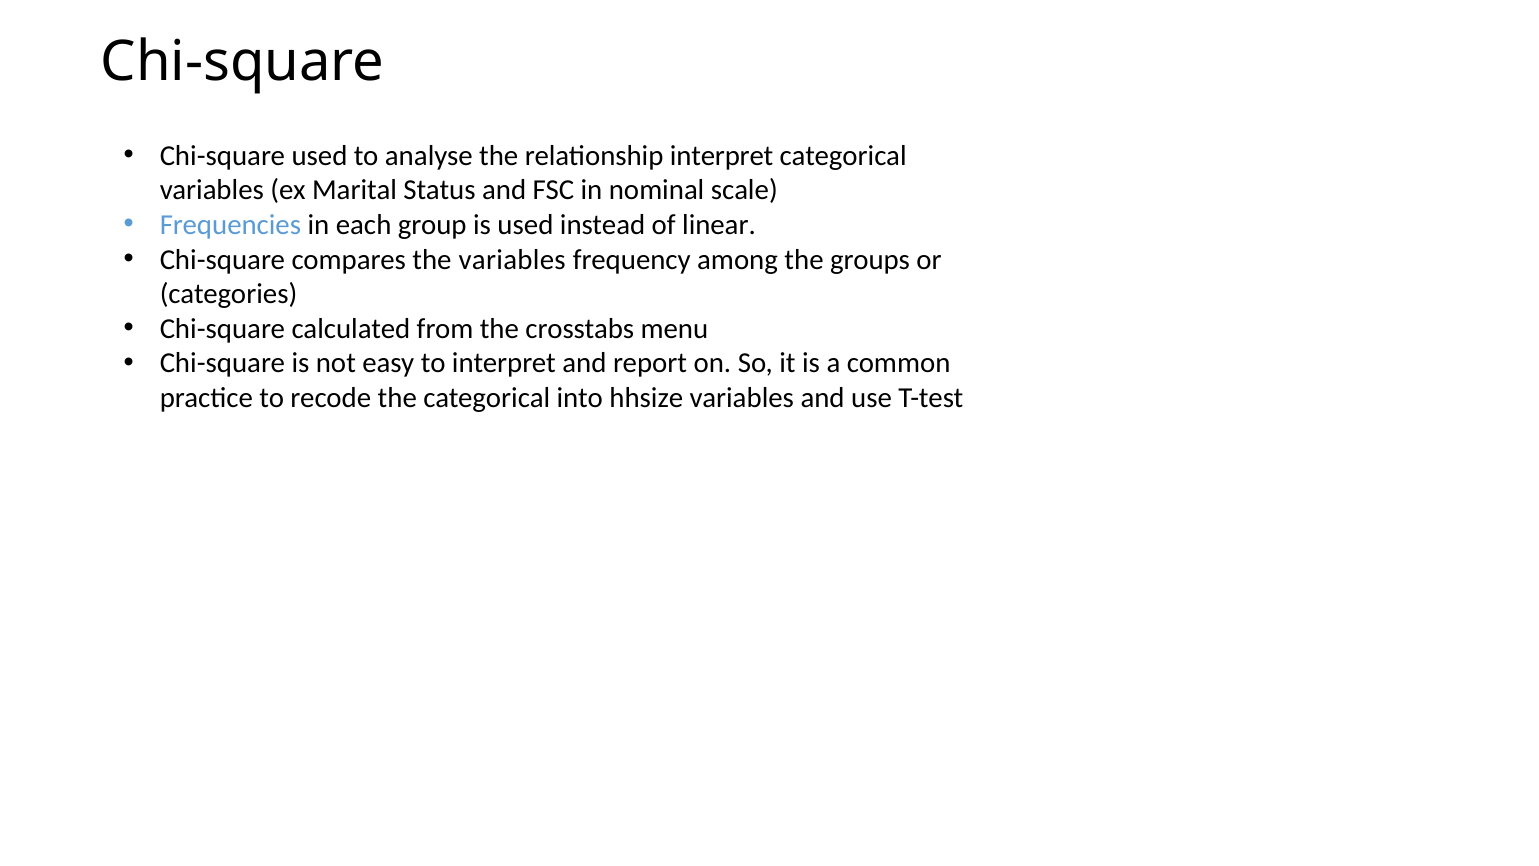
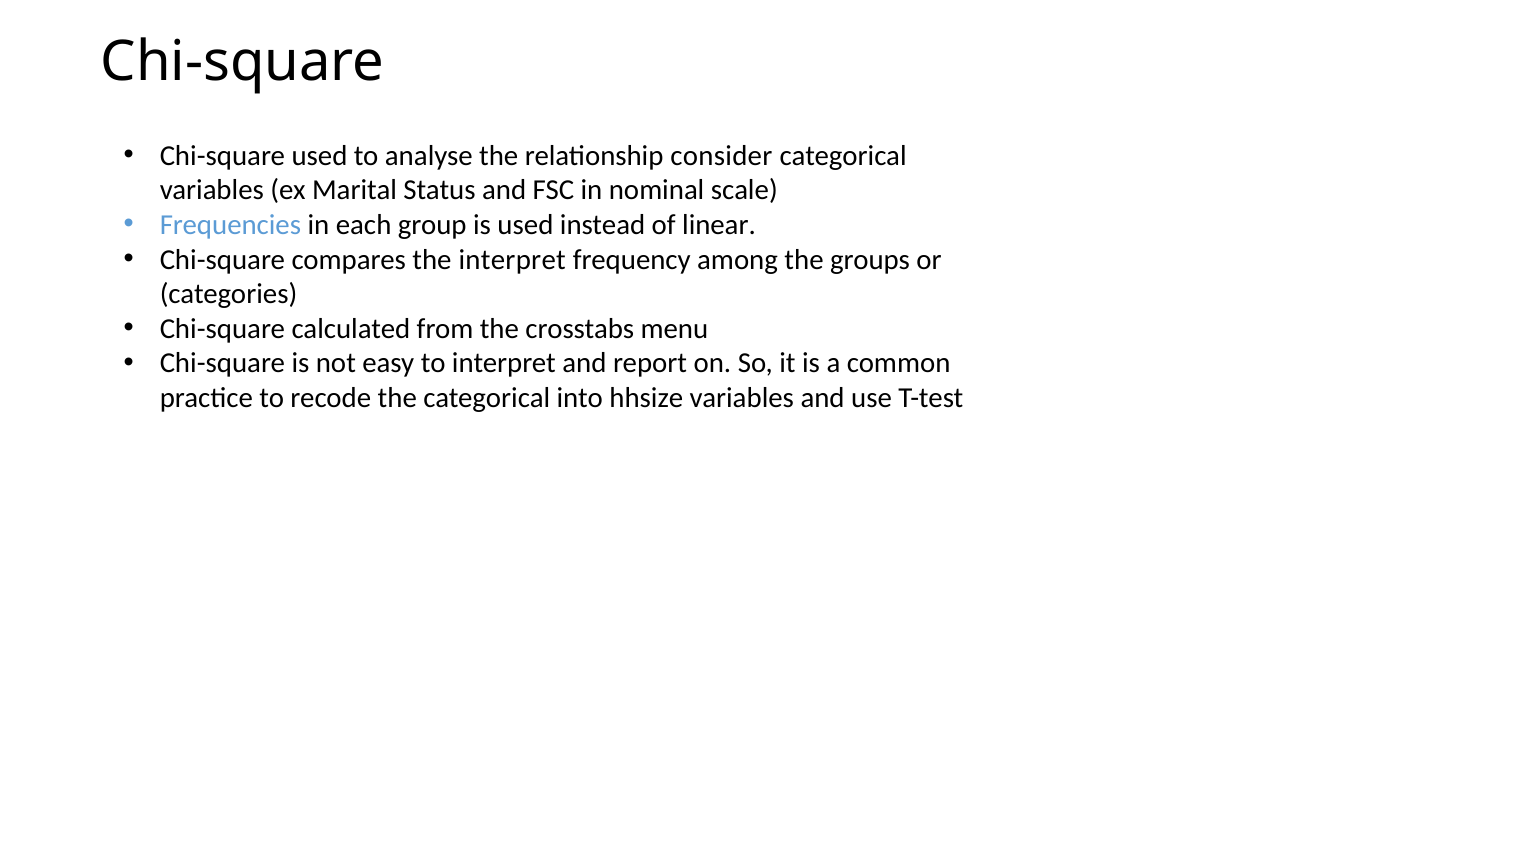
relationship interpret: interpret -> consider (721, 156)
the variables: variables -> interpret (512, 259)
